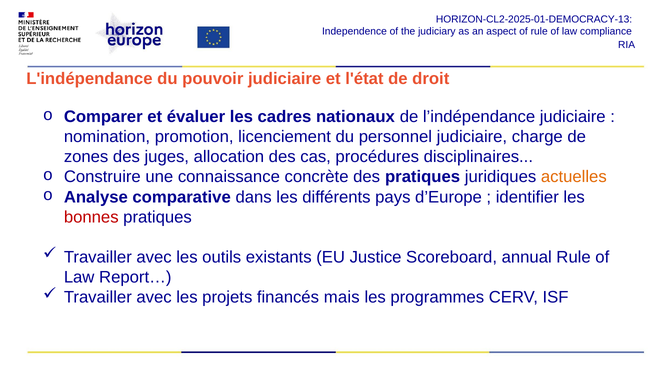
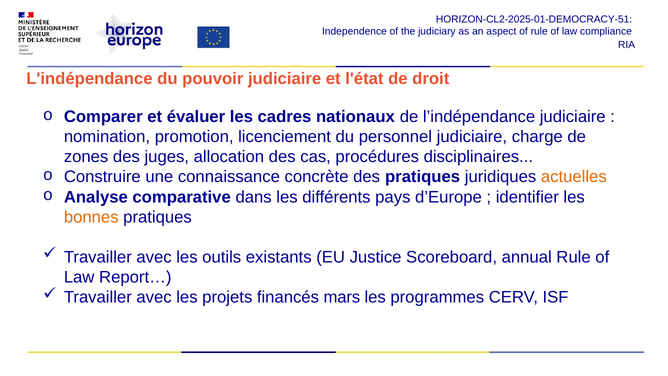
HORIZON-CL2-2025-01-DEMOCRACY-13: HORIZON-CL2-2025-01-DEMOCRACY-13 -> HORIZON-CL2-2025-01-DEMOCRACY-51 (534, 19)
bonnes colour: red -> orange (91, 217)
mais: mais -> mars (342, 297)
